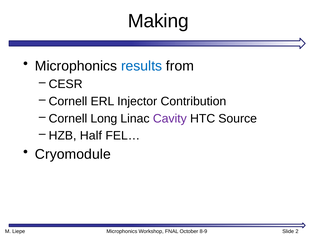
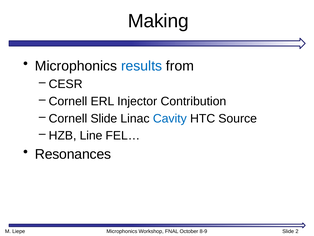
Cornell Long: Long -> Slide (104, 118)
Cavity colour: purple -> blue (170, 118)
Half: Half -> Line (91, 135)
Cryomodule: Cryomodule -> Resonances (73, 154)
